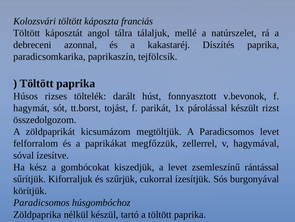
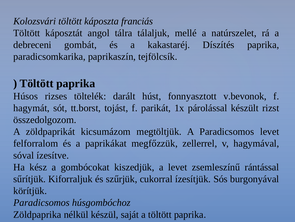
azonnal: azonnal -> gombát (81, 45)
tartó: tartó -> saját (130, 214)
